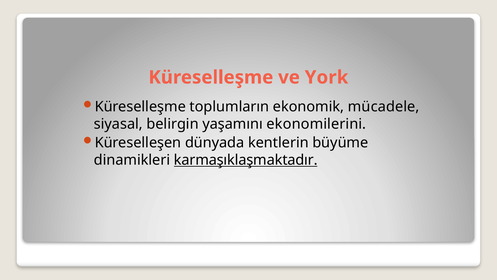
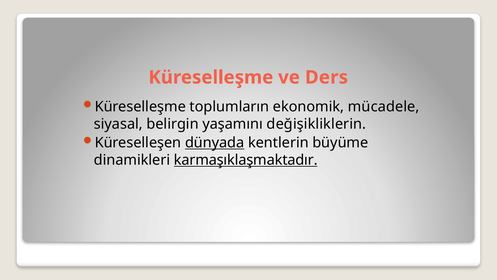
York: York -> Ders (327, 77)
ekonomilerini: ekonomilerini -> değişikliklerin (316, 124)
dünyada underline: none -> present (215, 142)
